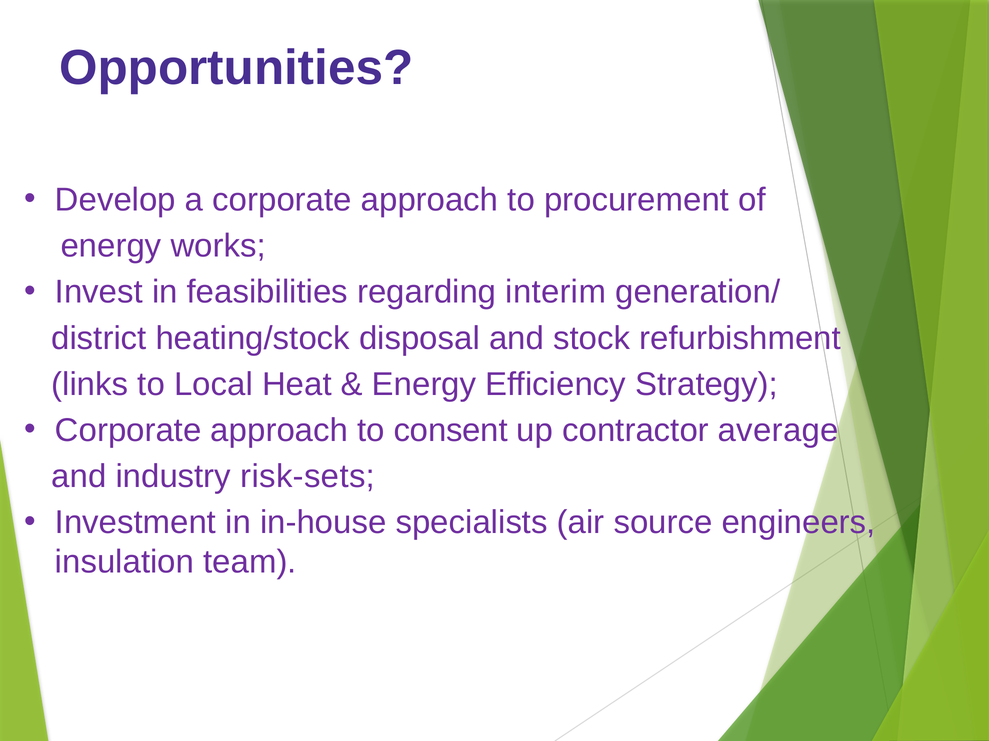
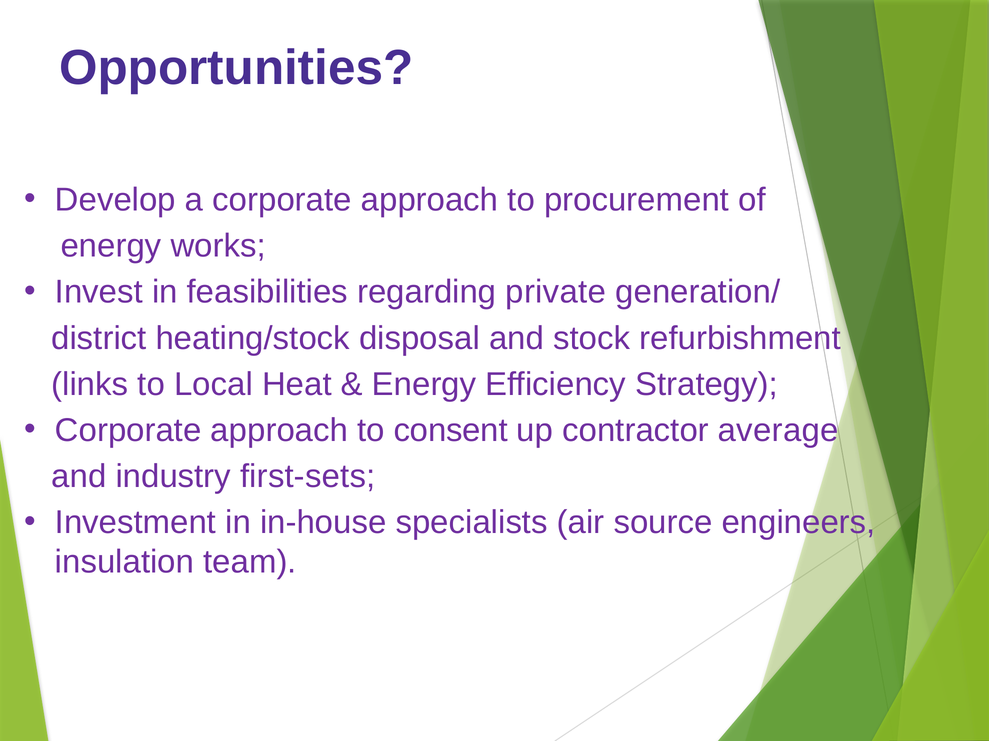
interim: interim -> private (556, 292)
risk-sets: risk-sets -> first-sets (308, 477)
